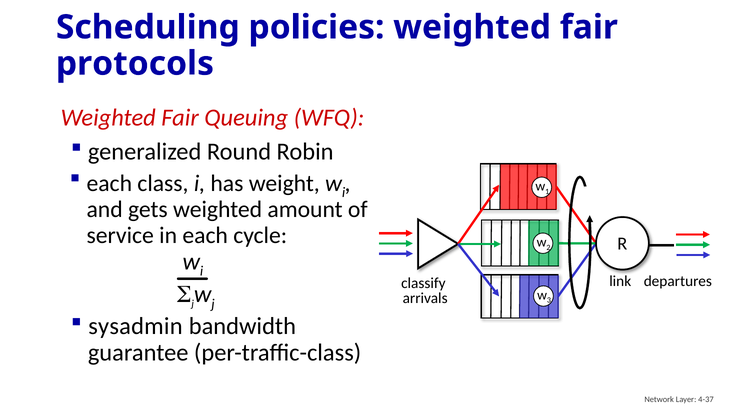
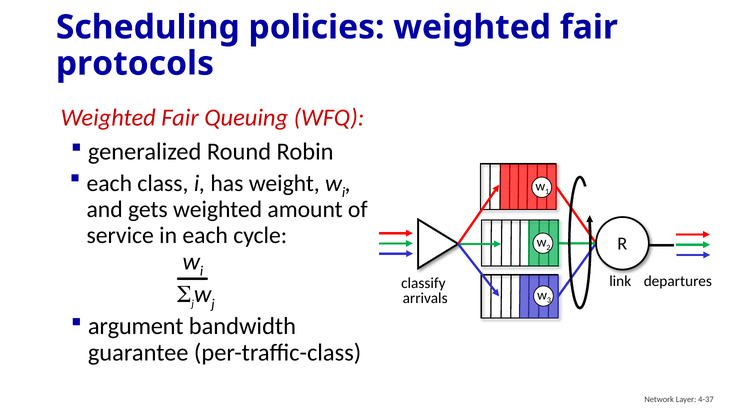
sysadmin: sysadmin -> argument (136, 326)
